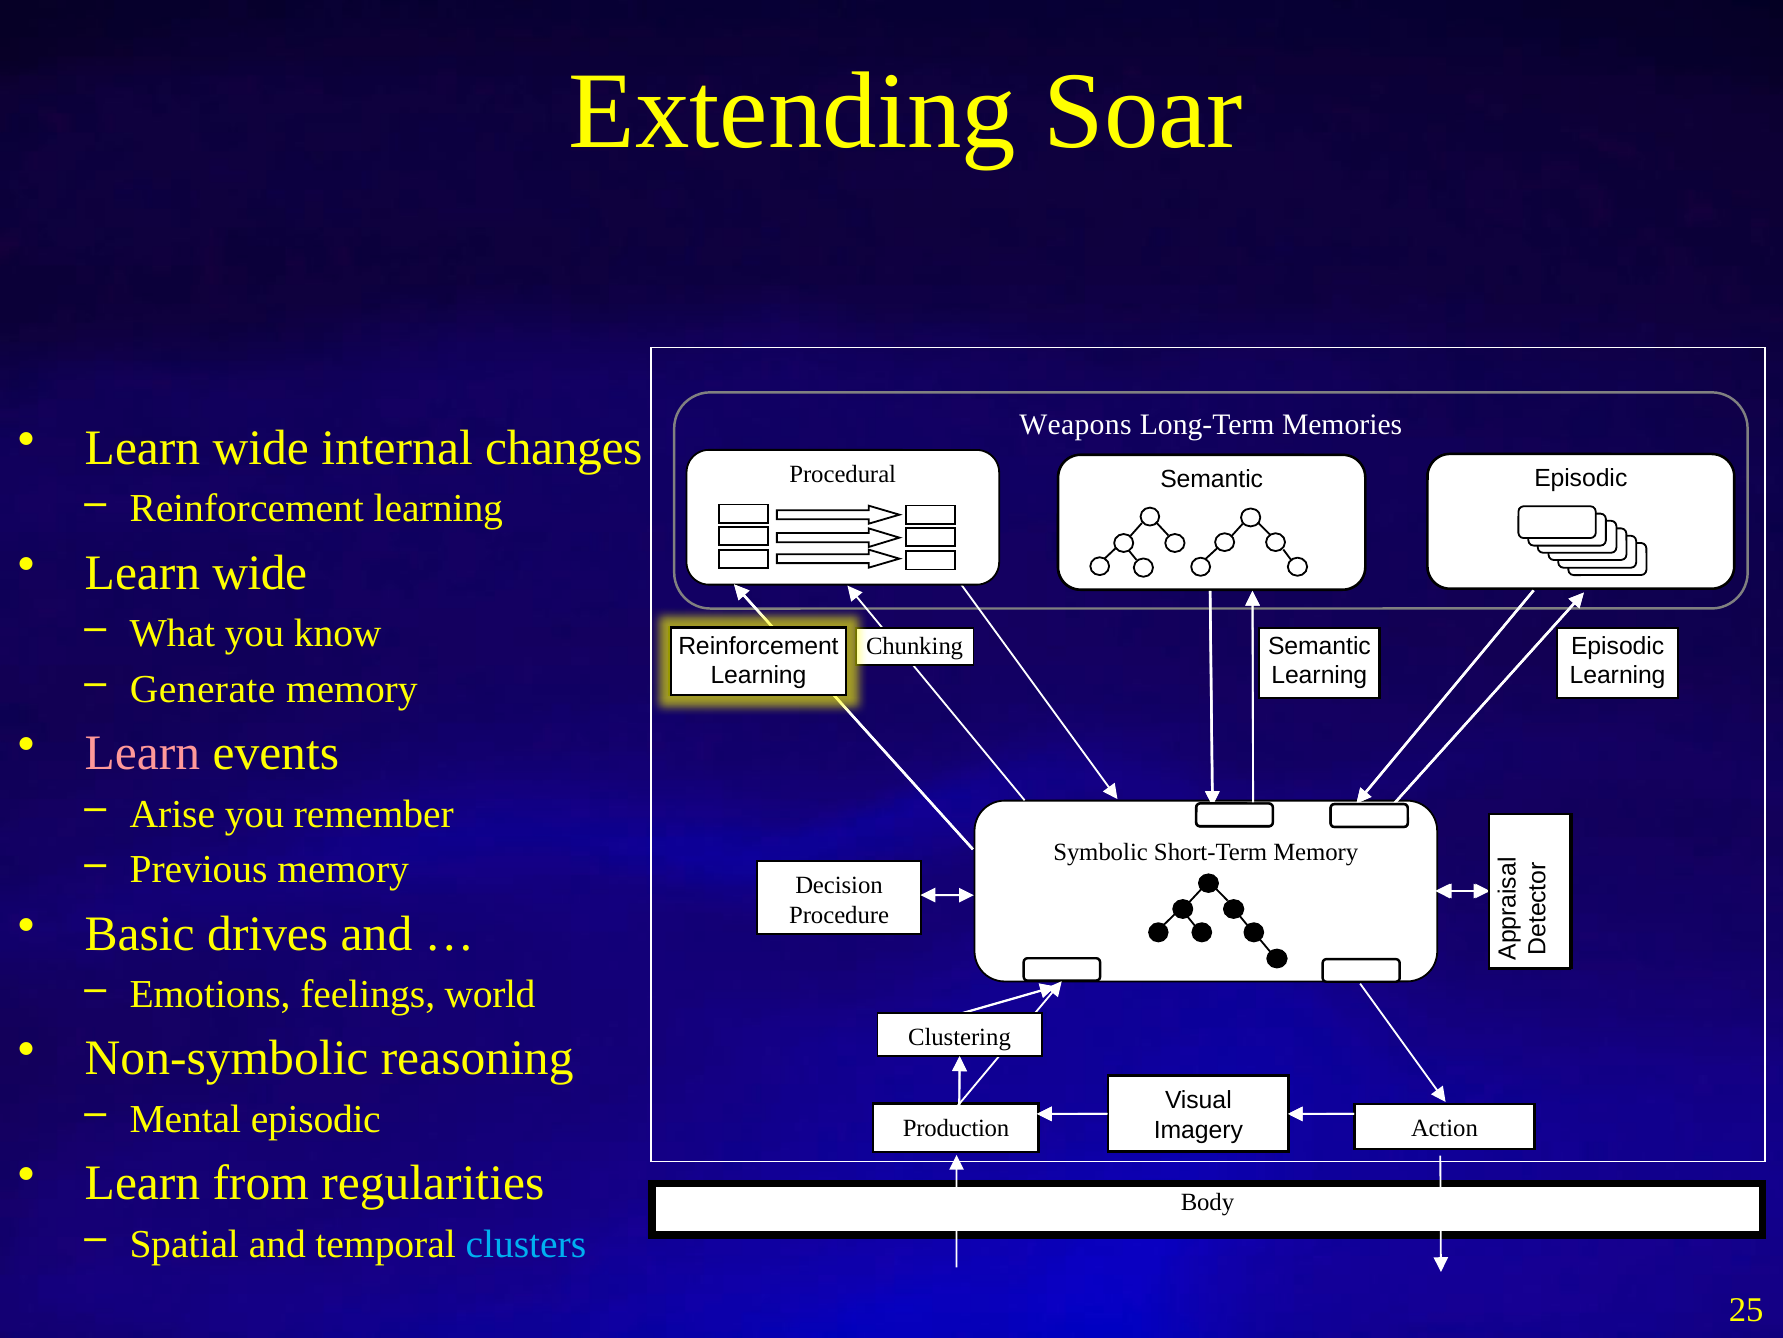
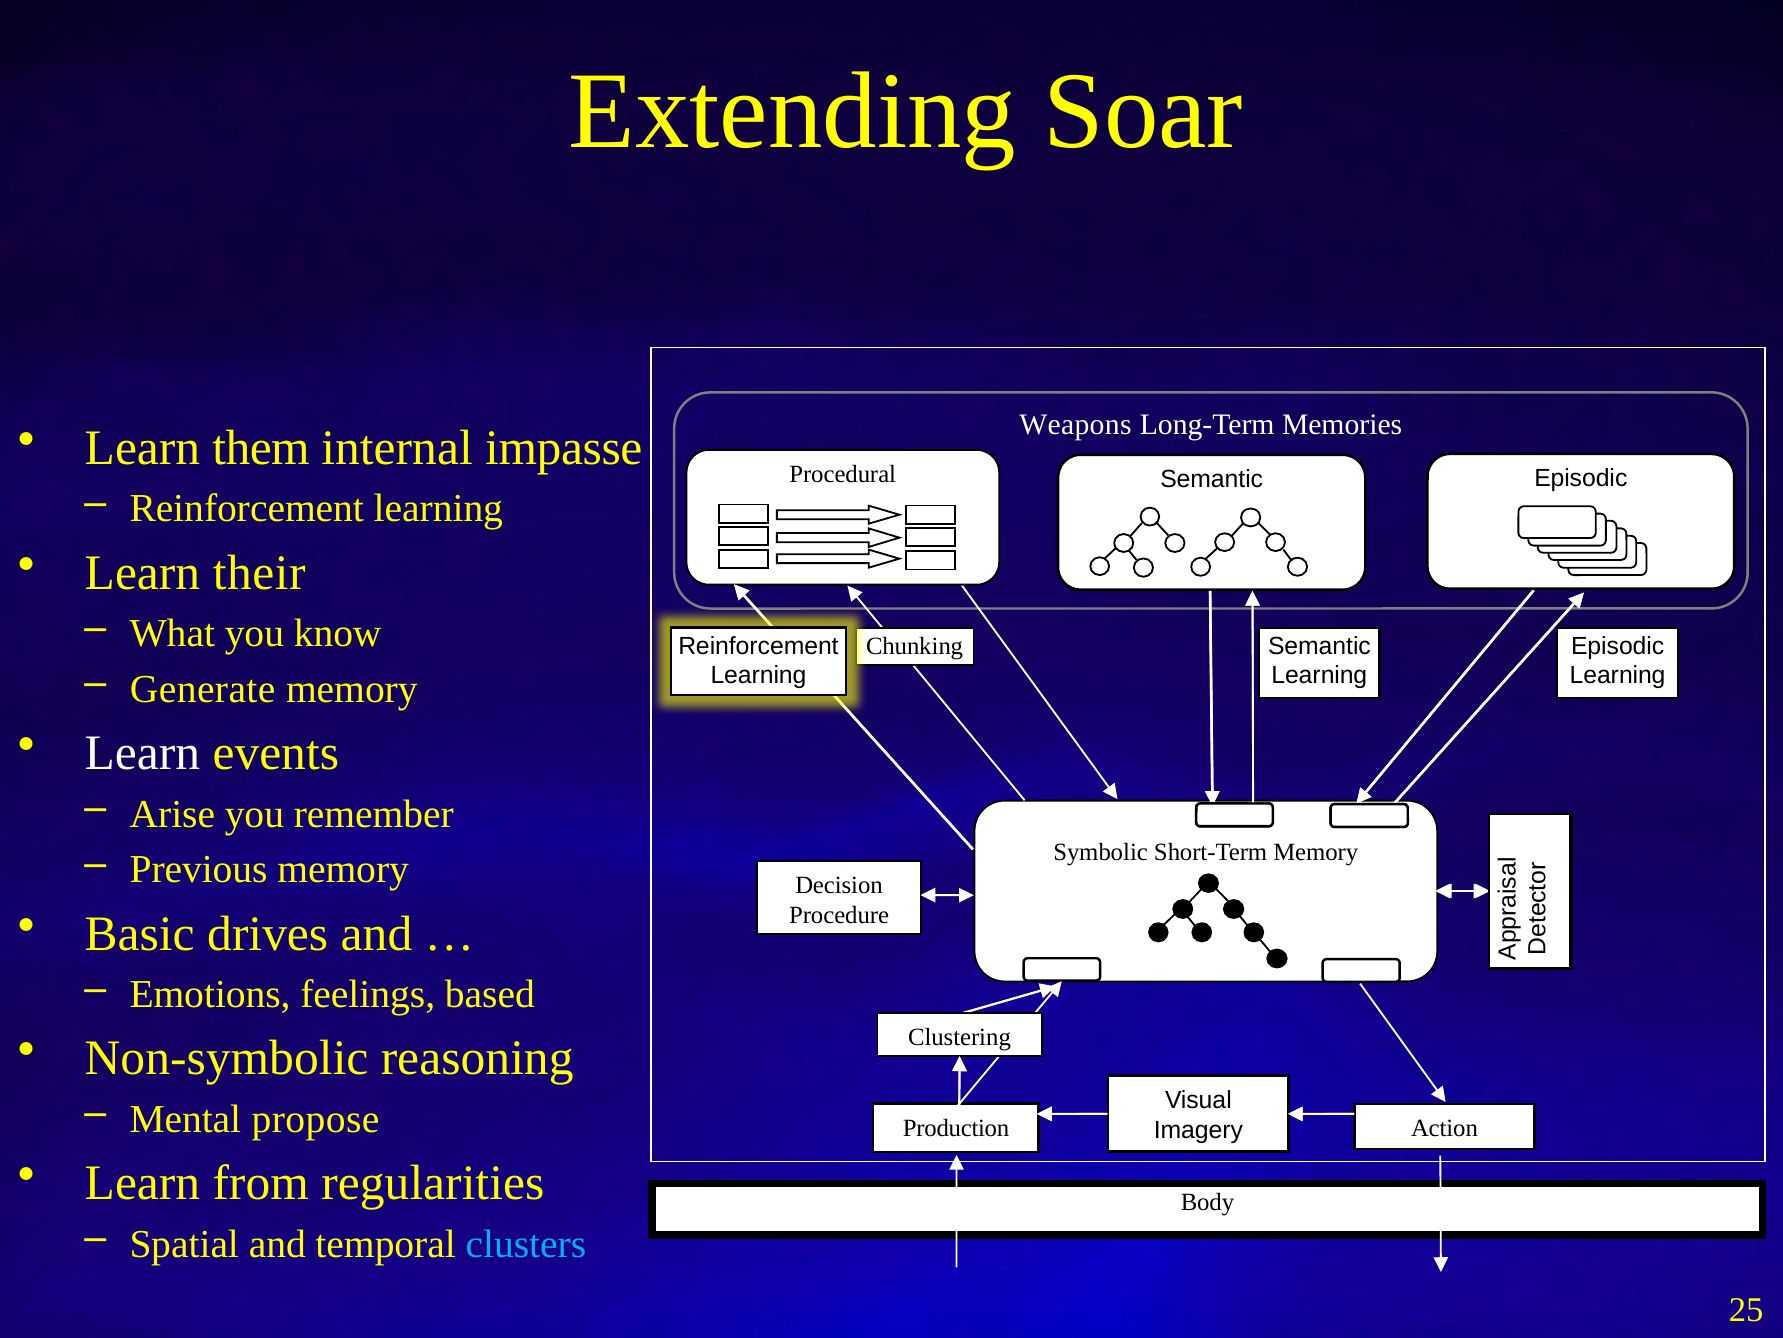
wide: wide -> them (261, 448)
changes: changes -> impasse (564, 448)
wide: wide -> their (259, 573)
Learn colour: pink -> white (142, 753)
world: world -> based (490, 994)
Mental episodic: episodic -> propose (316, 1119)
